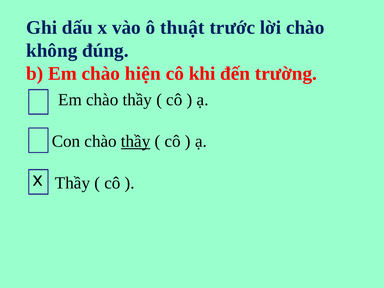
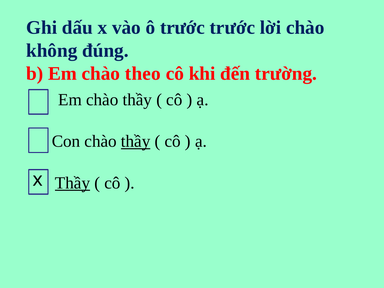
ô thuật: thuật -> trước (182, 28)
hiện: hiện -> theo (143, 74)
Thầy underline: none -> present (73, 183)
